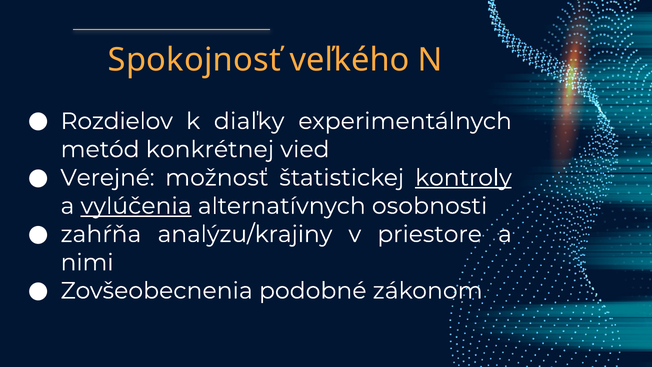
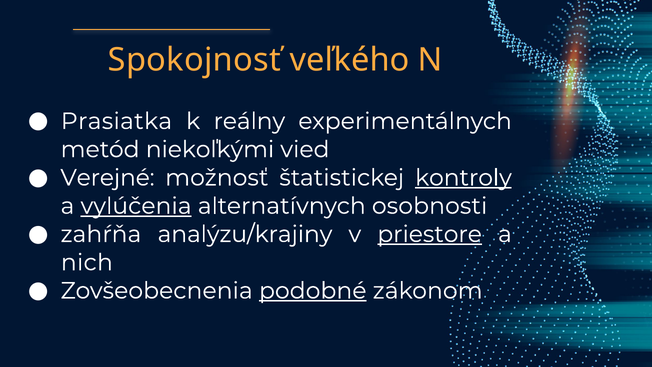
Rozdielov: Rozdielov -> Prasiatka (116, 121)
diaľky: diaľky -> reálny (249, 121)
konkrétnej: konkrétnej -> niekoľkými (210, 149)
priestore underline: none -> present (430, 234)
nimi: nimi -> nich (87, 262)
podobné underline: none -> present (313, 291)
